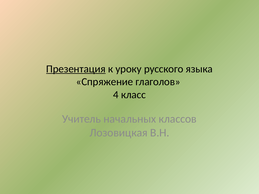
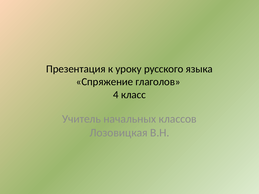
Презентация underline: present -> none (76, 69)
